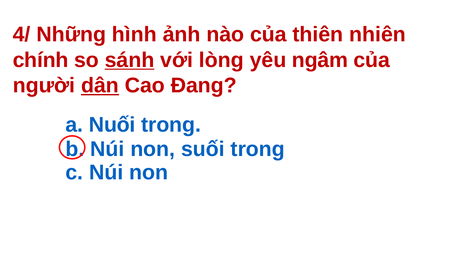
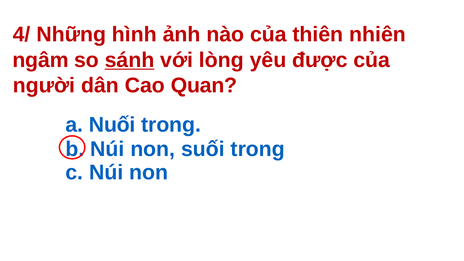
chính: chính -> ngâm (41, 60)
ngâm: ngâm -> được (320, 60)
dân underline: present -> none (100, 86)
Đang: Đang -> Quan (204, 86)
